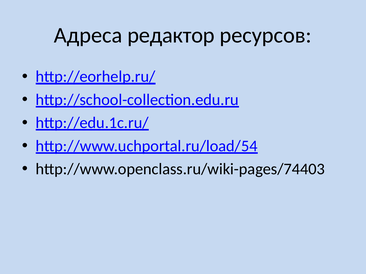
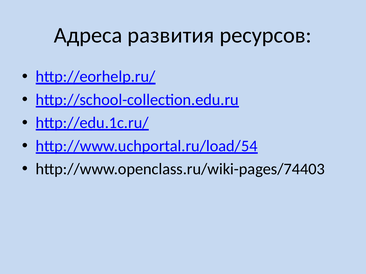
редактор: редактор -> развития (171, 35)
